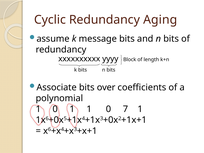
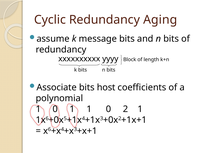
over: over -> host (106, 87)
7: 7 -> 2 (125, 109)
